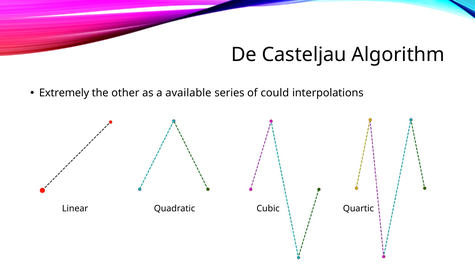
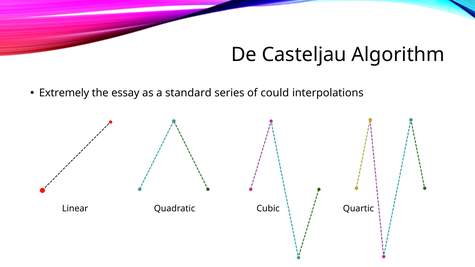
other: other -> essay (125, 93)
available: available -> standard (188, 93)
